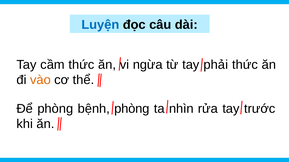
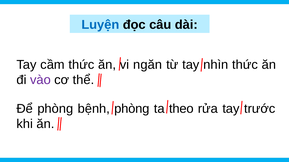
ngừa: ngừa -> ngăn (148, 65)
phải: phải -> nhìn (216, 65)
vào colour: orange -> purple (40, 80)
nhìn: nhìn -> theo (181, 109)
